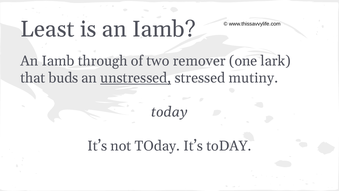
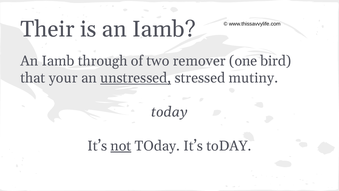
Least: Least -> Their (47, 29)
lark: lark -> bird (276, 61)
buds: buds -> your (63, 78)
not underline: none -> present (121, 146)
